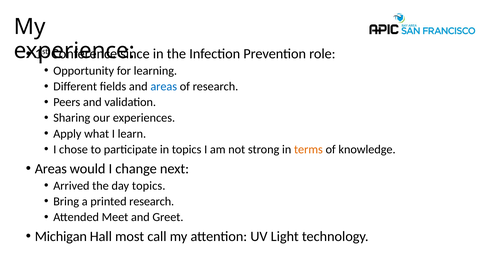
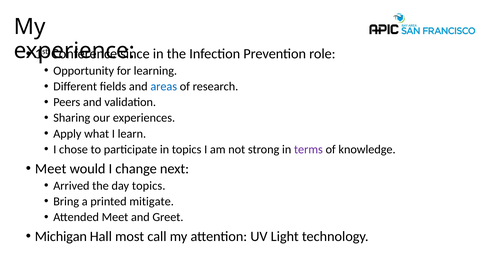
terms colour: orange -> purple (308, 149)
Areas: Areas -> Meet (51, 169)
printed research: research -> mitigate (152, 201)
